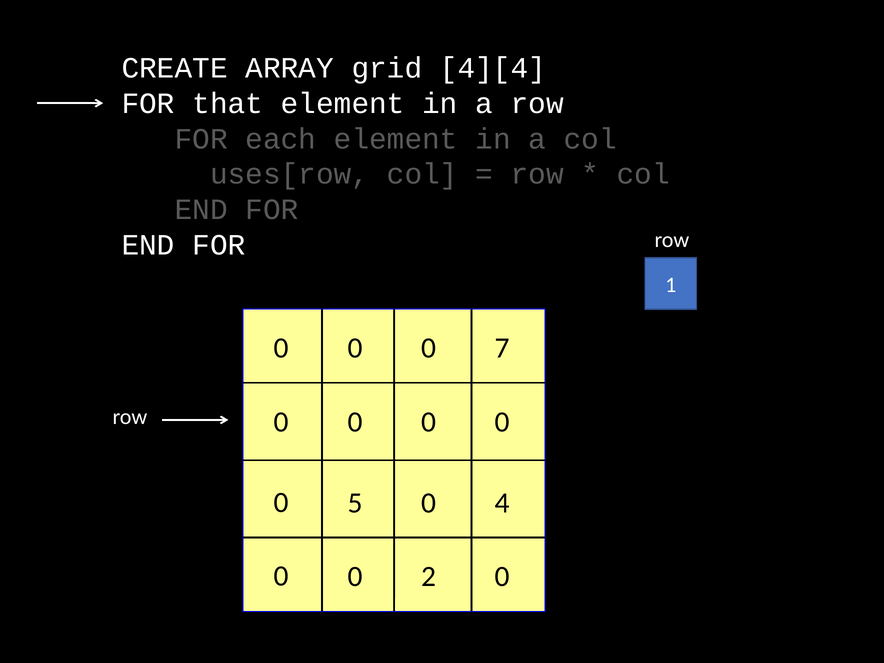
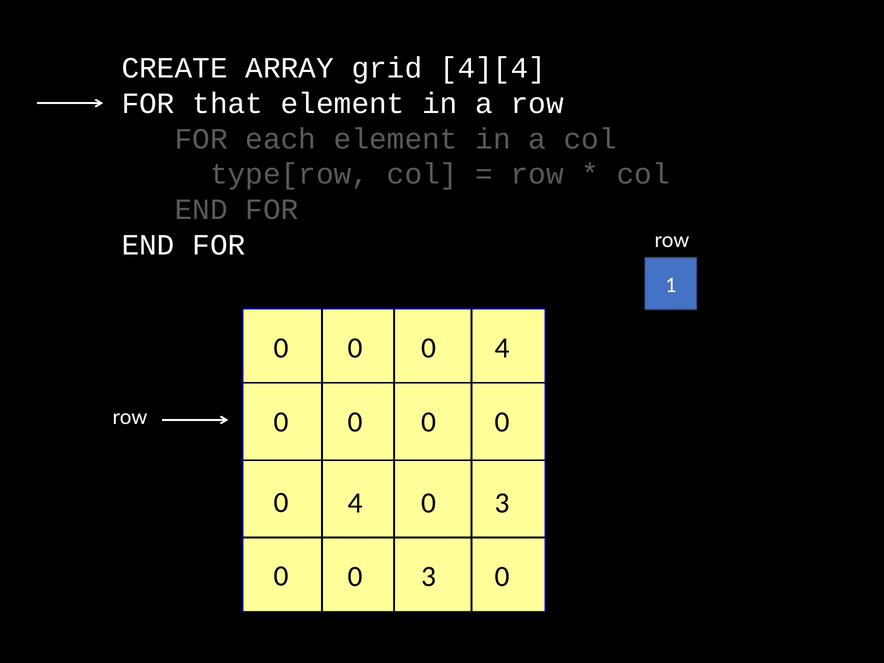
uses[row: uses[row -> type[row (290, 174)
7: 7 -> 4 (502, 348)
5: 5 -> 4 (355, 503)
4: 4 -> 3 (502, 503)
0 0 2: 2 -> 3 (429, 577)
